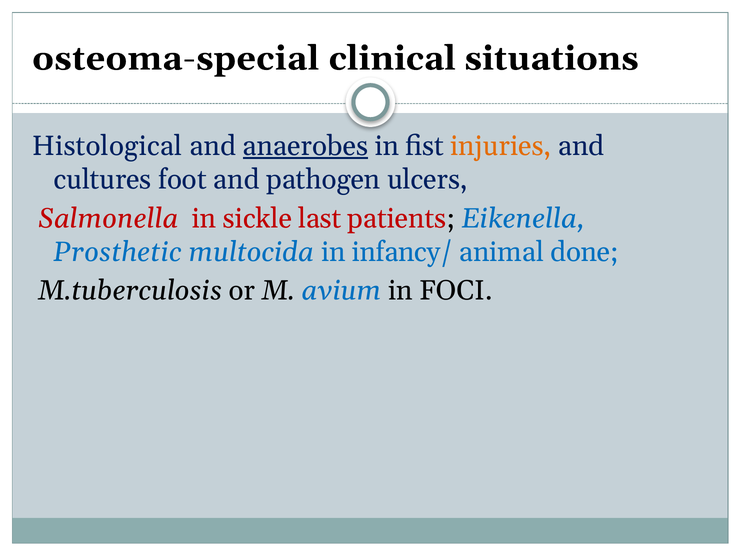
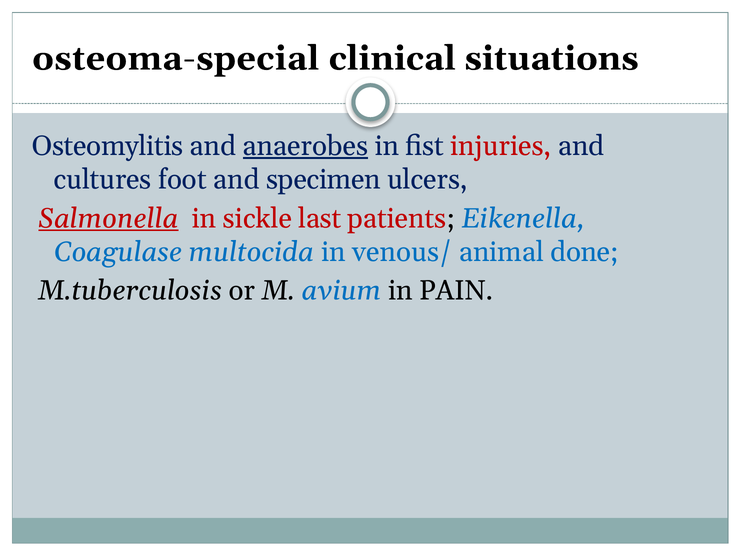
Histological: Histological -> Osteomylitis (108, 146)
injuries colour: orange -> red (501, 146)
pathogen: pathogen -> specimen (323, 179)
Salmonella underline: none -> present (108, 218)
Prosthetic: Prosthetic -> Coagulase (118, 252)
infancy/: infancy/ -> venous/ (402, 252)
FOCI: FOCI -> PAIN (456, 291)
